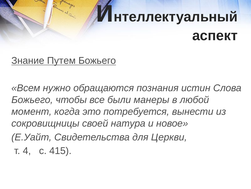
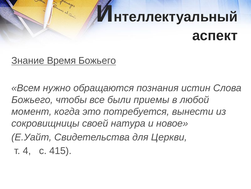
Путем: Путем -> Время (61, 60)
манеры: манеры -> приемы (151, 100)
